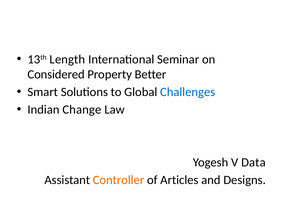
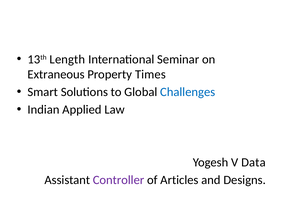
Considered: Considered -> Extraneous (56, 74)
Better: Better -> Times (150, 74)
Change: Change -> Applied (82, 110)
Controller colour: orange -> purple (119, 180)
